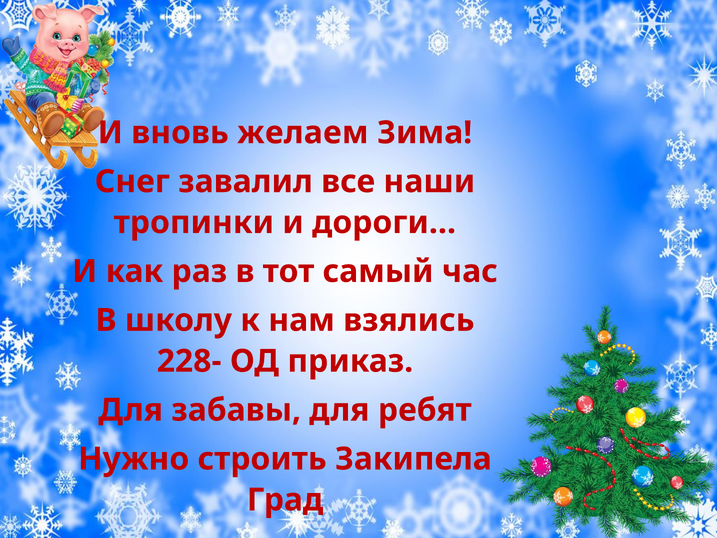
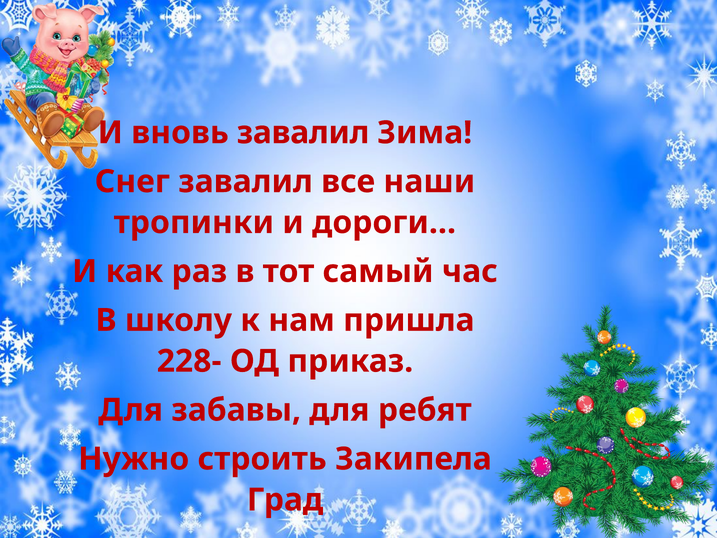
вновь желаем: желаем -> завалил (303, 133)
взялись: взялись -> пришла (409, 320)
